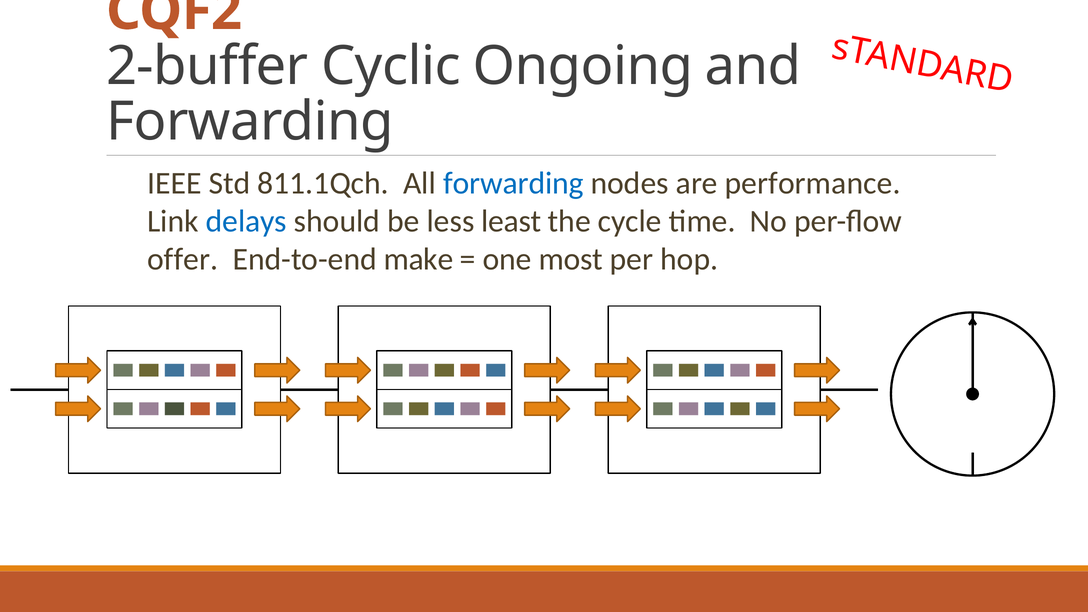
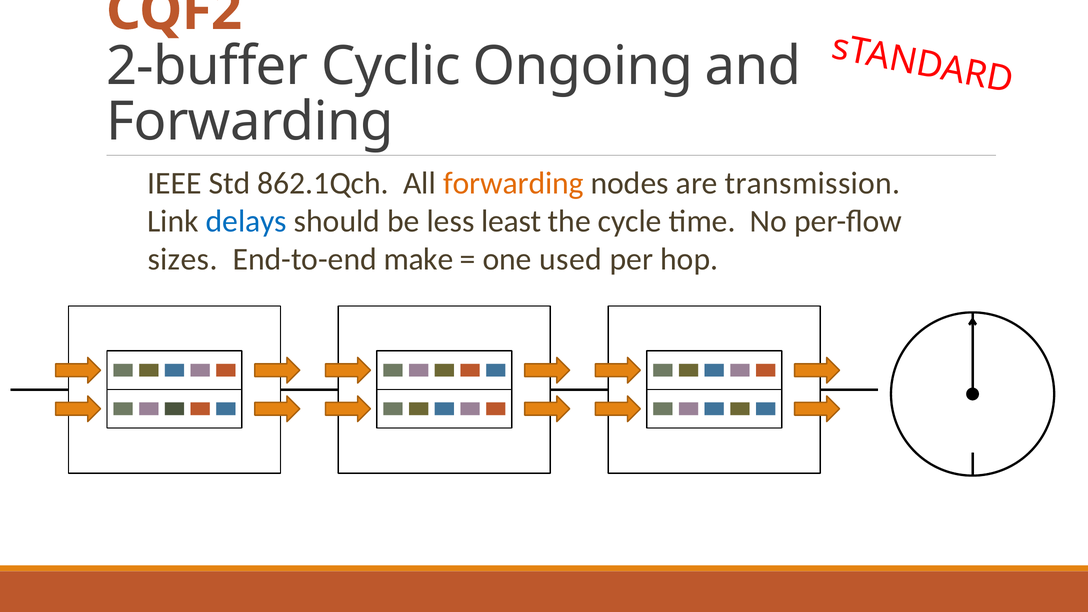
811.1Qch: 811.1Qch -> 862.1Qch (323, 183)
forwarding colour: blue -> orange (513, 183)
performance: performance -> transmission (813, 183)
offer: offer -> sizes (183, 259)
most: most -> used (571, 259)
